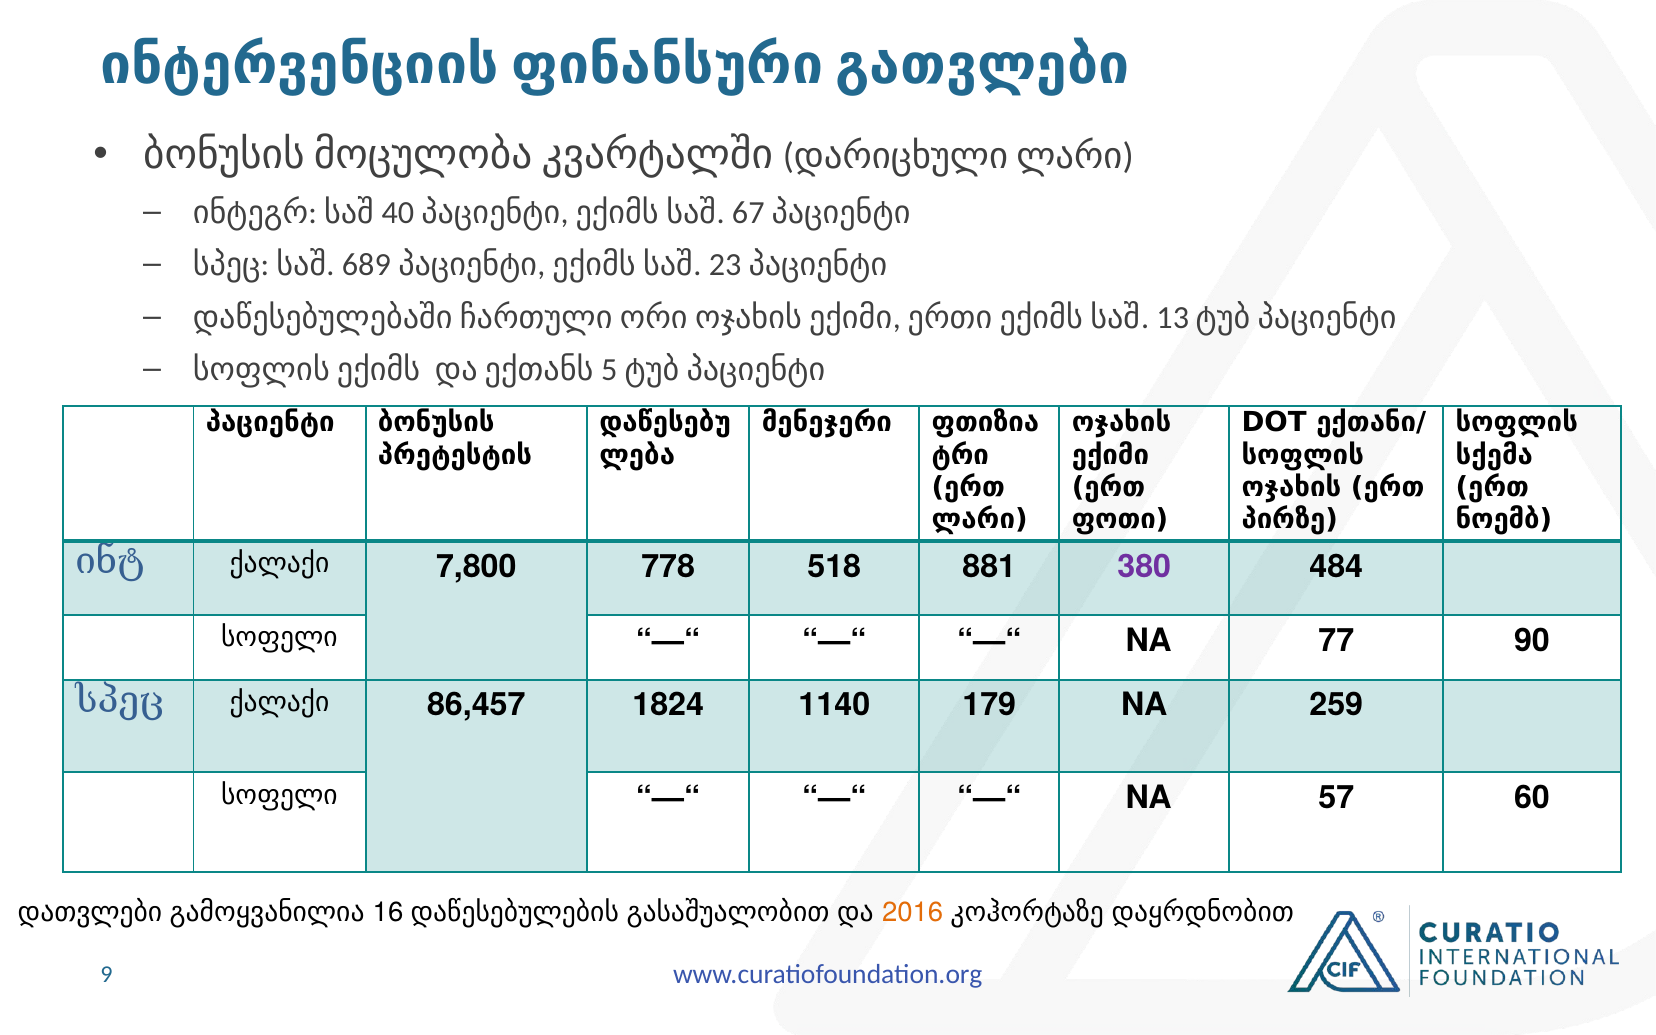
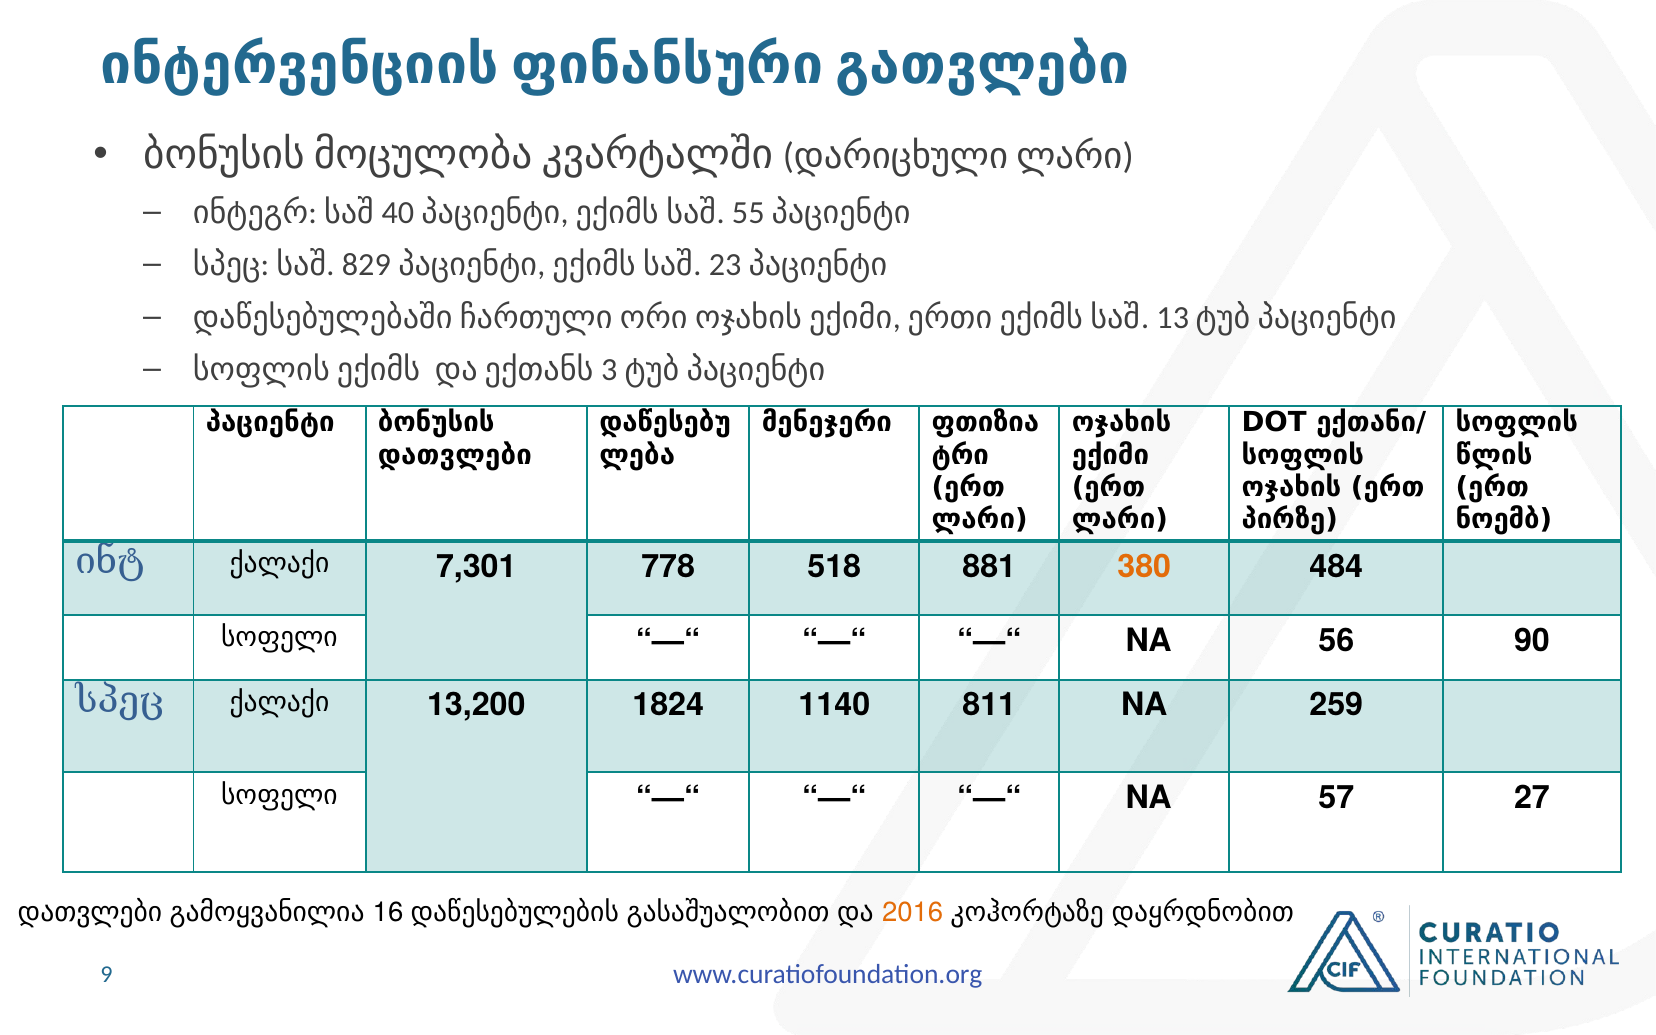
67: 67 -> 55 (748, 212)
689: 689 -> 829 (366, 265)
5: 5 -> 3 (609, 370)
პრეტესტის: პრეტესტის -> დათვლები (455, 455)
სქემა: სქემა -> წლის (1494, 455)
ფოთი: ფოთი -> ლარი (1120, 520)
7,800: 7,800 -> 7,301 (476, 566)
380 colour: purple -> orange (1144, 566)
77: 77 -> 56 (1336, 641)
86,457: 86,457 -> 13,200 (476, 705)
179: 179 -> 811 (989, 705)
60: 60 -> 27 (1532, 798)
